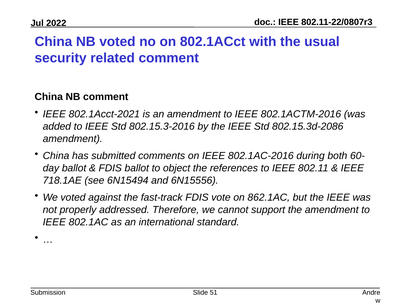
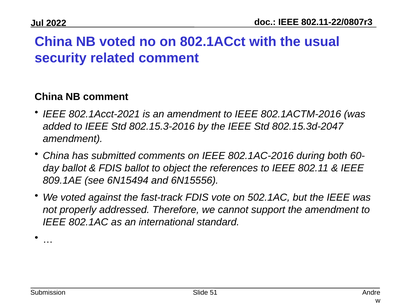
802.15.3d-2086: 802.15.3d-2086 -> 802.15.3d-2047 (308, 127)
718.1AE: 718.1AE -> 809.1AE (62, 180)
862.1AC: 862.1AC -> 502.1AC (269, 198)
